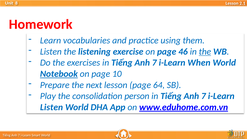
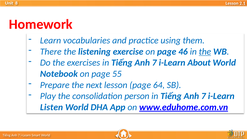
Listen: Listen -> There (51, 52)
When: When -> About (199, 63)
Notebook underline: present -> none (59, 74)
10: 10 -> 55 (117, 74)
